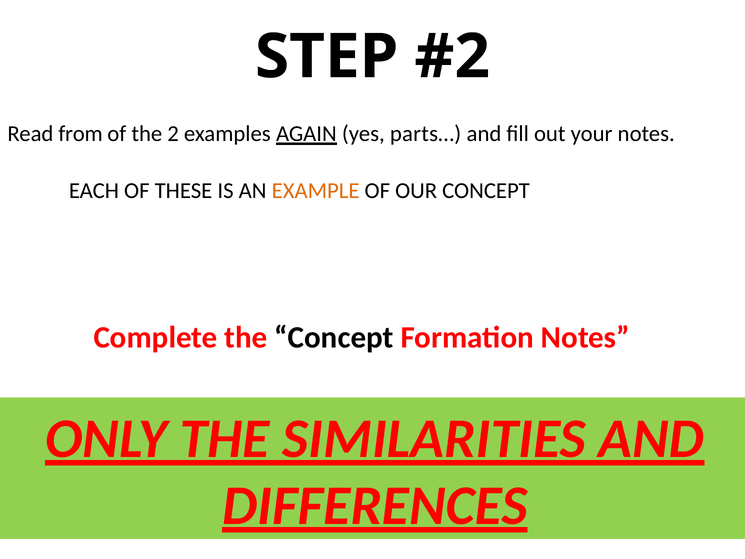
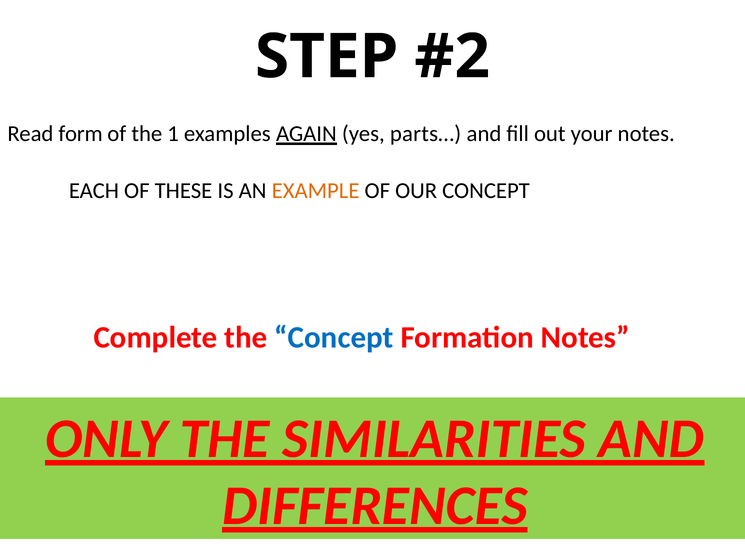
from: from -> form (81, 134)
2: 2 -> 1 (173, 134)
Concept colour: black -> blue (334, 337)
